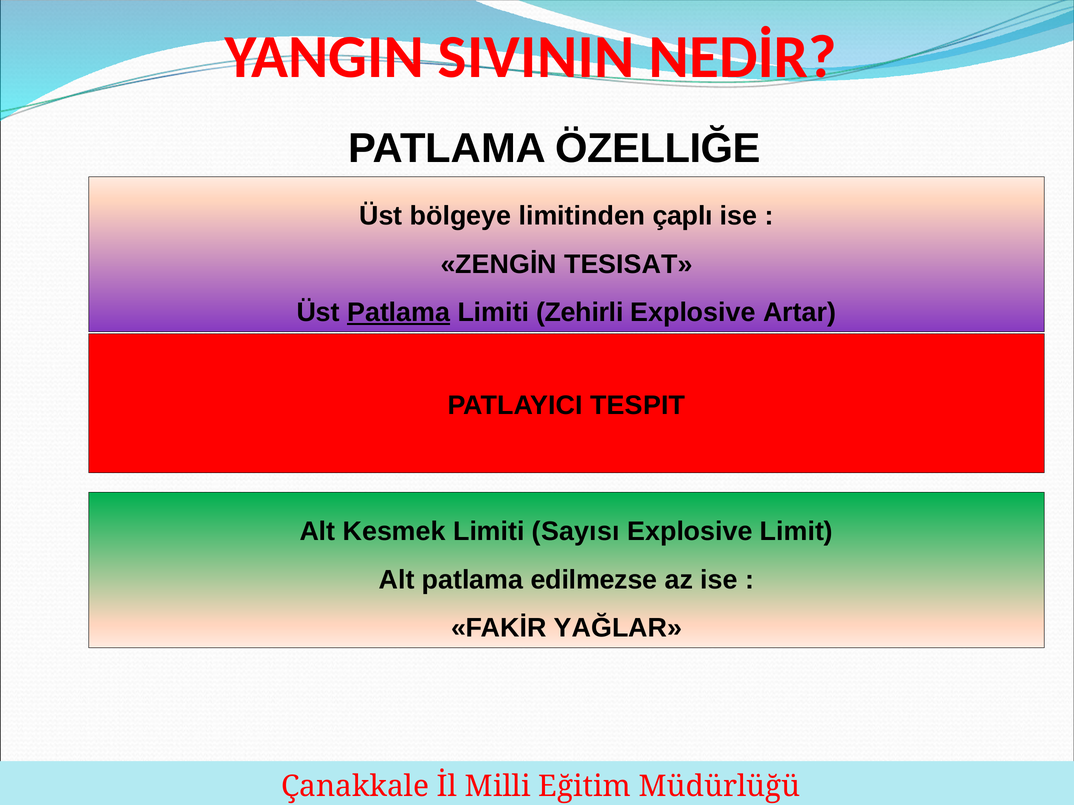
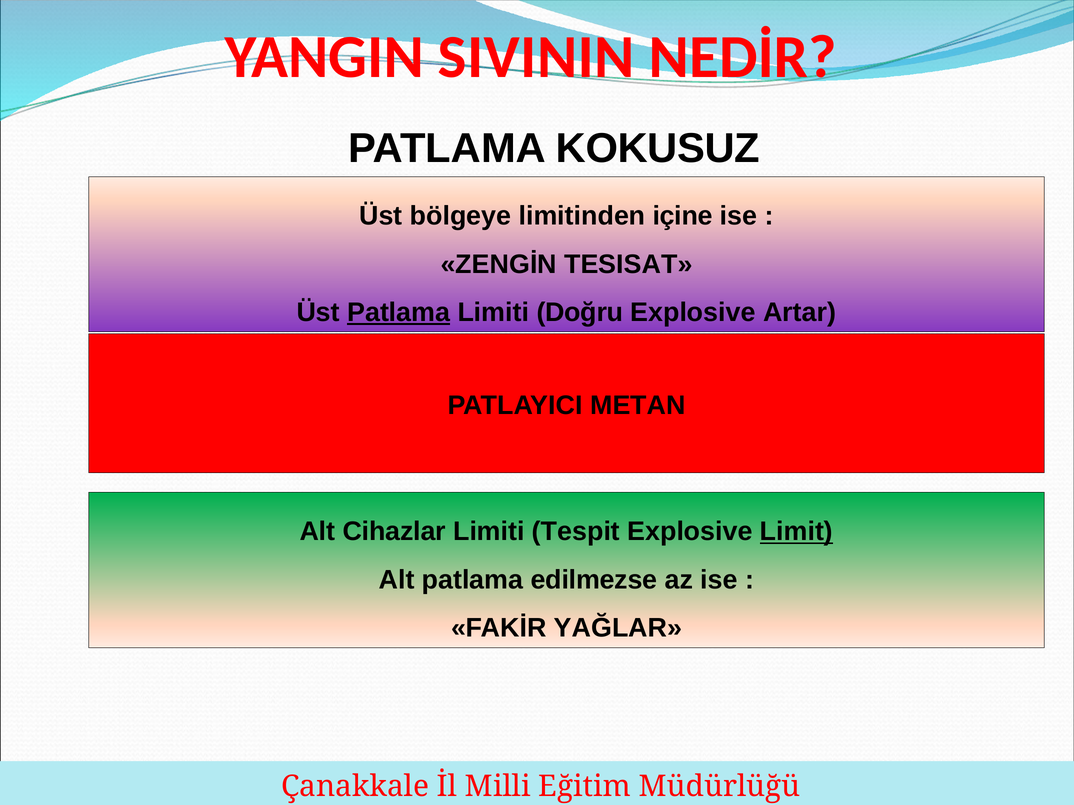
ÖZELLIĞE: ÖZELLIĞE -> KOKUSUZ (658, 148)
çaplı: çaplı -> içine (683, 216)
Zehirli: Zehirli -> Doğru (580, 313)
TESPIT: TESPIT -> METAN (638, 405)
Kesmek: Kesmek -> Cihazlar (394, 532)
Sayısı: Sayısı -> Tespit (576, 532)
Limit underline: none -> present (796, 532)
